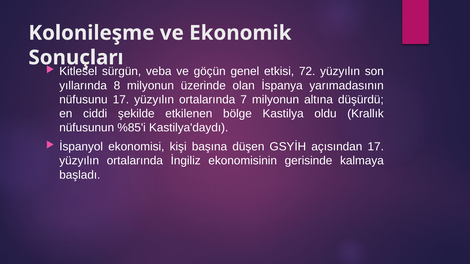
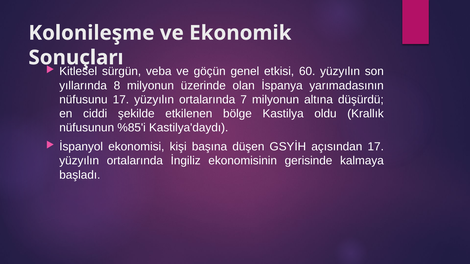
72: 72 -> 60 (307, 71)
